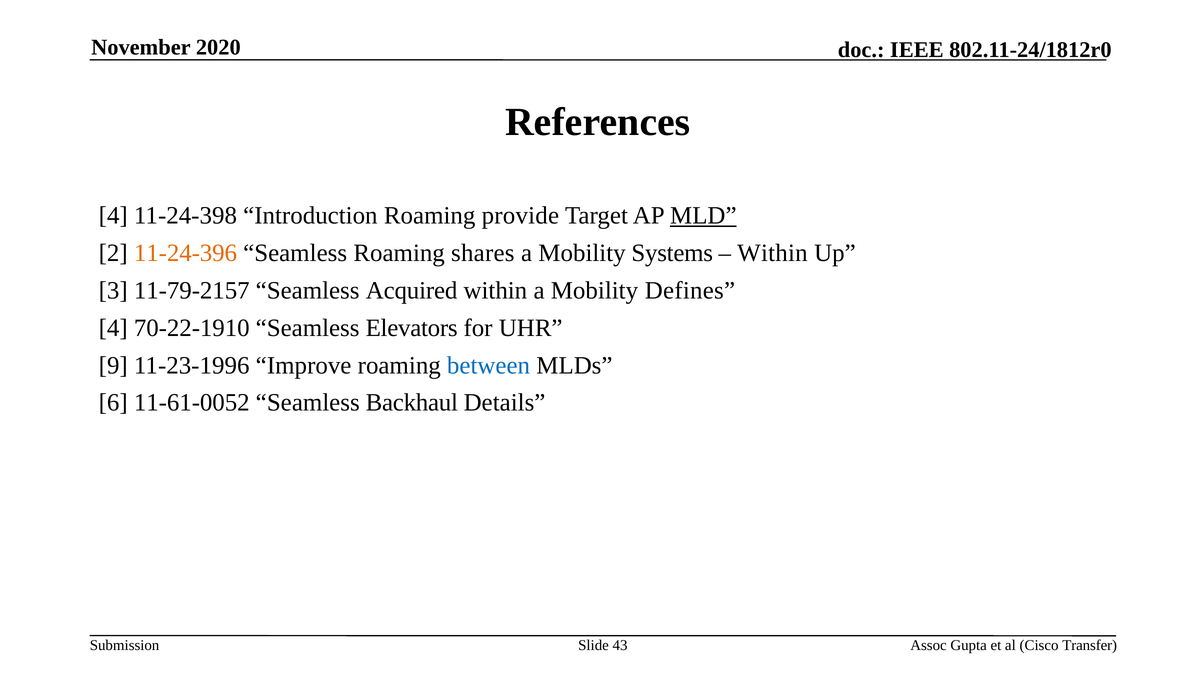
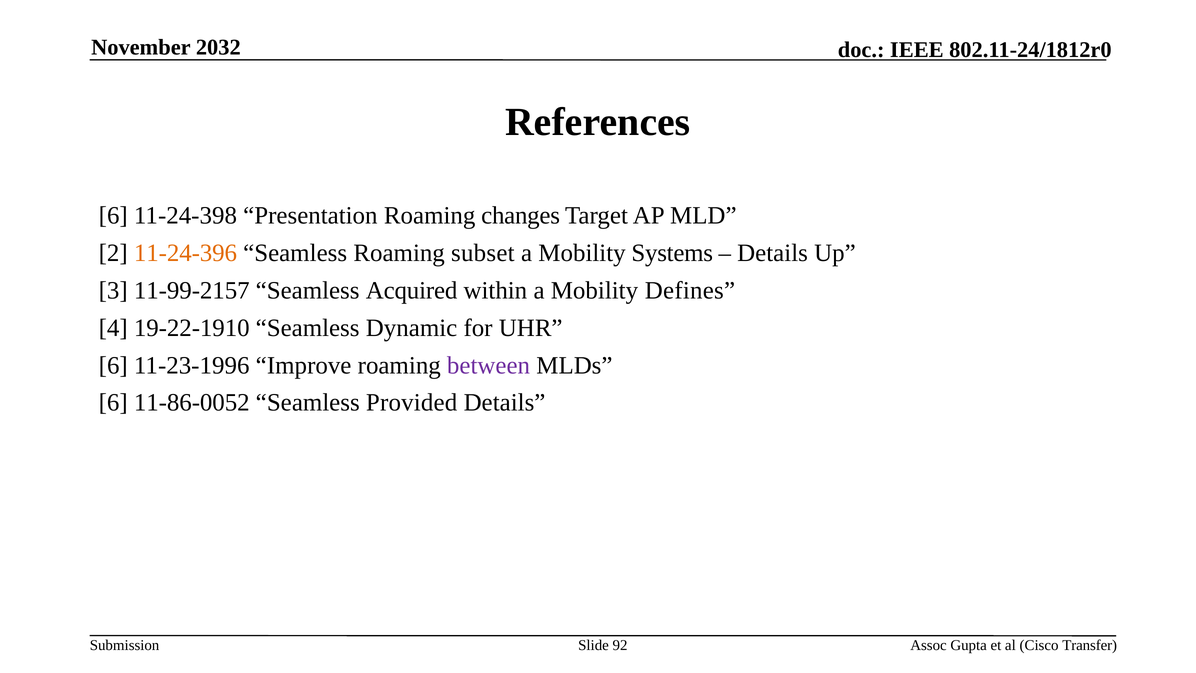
2020: 2020 -> 2032 (218, 48)
4: 4 -> 6 (113, 216)
Introduction: Introduction -> Presentation (310, 216)
provide: provide -> changes (521, 216)
MLD underline: present -> none (703, 216)
shares: shares -> subset (483, 253)
Within: Within -> Details (773, 253)
11-79-2157: 11-79-2157 -> 11-99-2157 (192, 290)
70-22-1910: 70-22-1910 -> 19-22-1910 (192, 328)
Elevators: Elevators -> Dynamic (412, 328)
9: 9 -> 6 (113, 365)
between colour: blue -> purple (489, 365)
11-61-0052: 11-61-0052 -> 11-86-0052 (192, 403)
Backhaul: Backhaul -> Provided (412, 403)
43: 43 -> 92 (620, 645)
